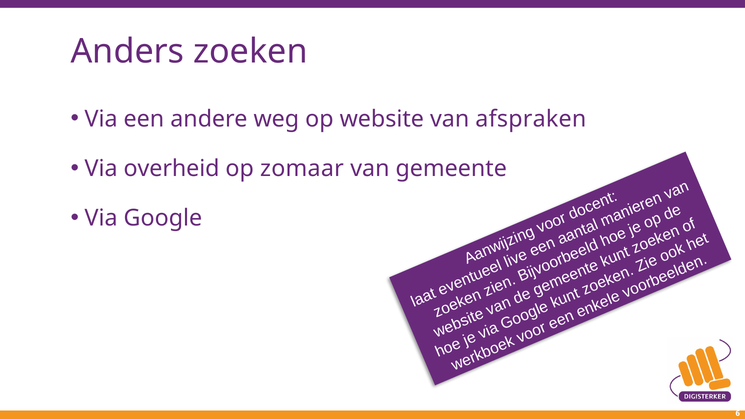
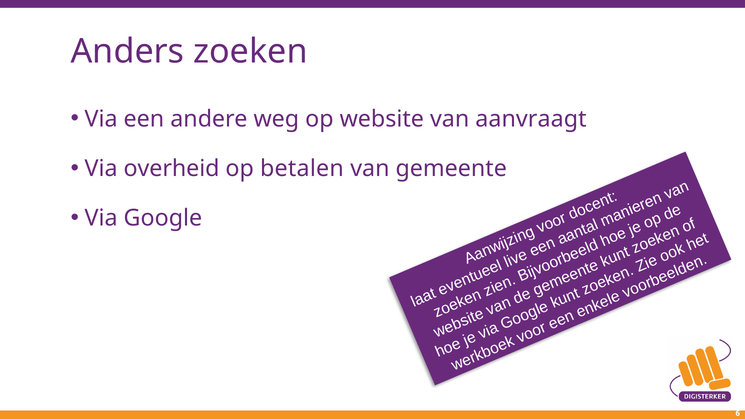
afspraken: afspraken -> aanvraagt (531, 119)
zomaar: zomaar -> betalen (302, 169)
